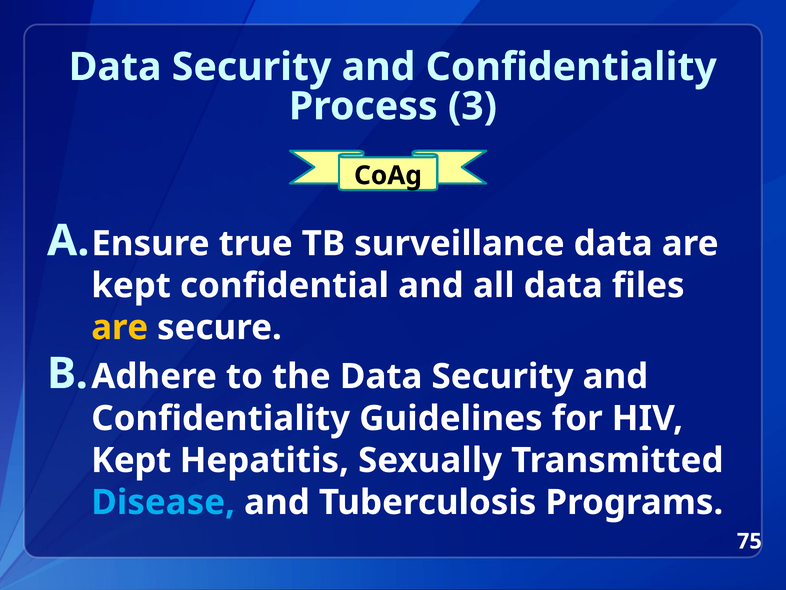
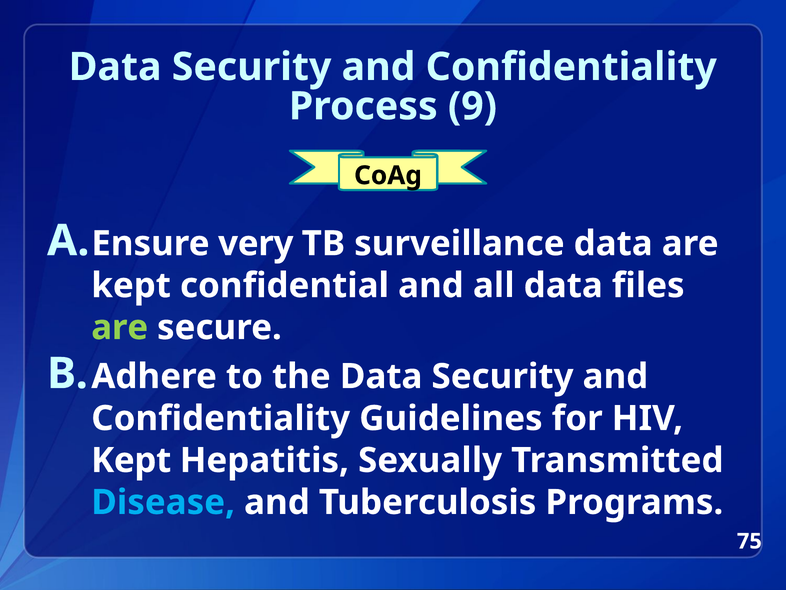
3: 3 -> 9 (472, 106)
true: true -> very (256, 243)
are colour: yellow -> light green (120, 327)
